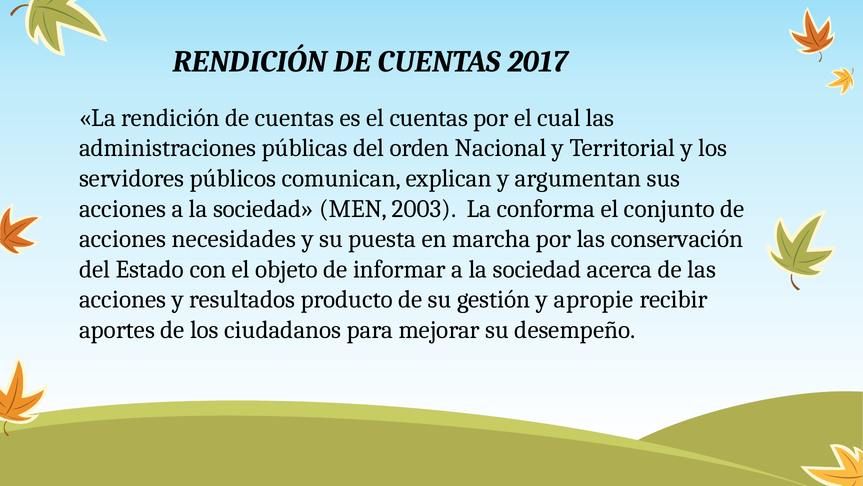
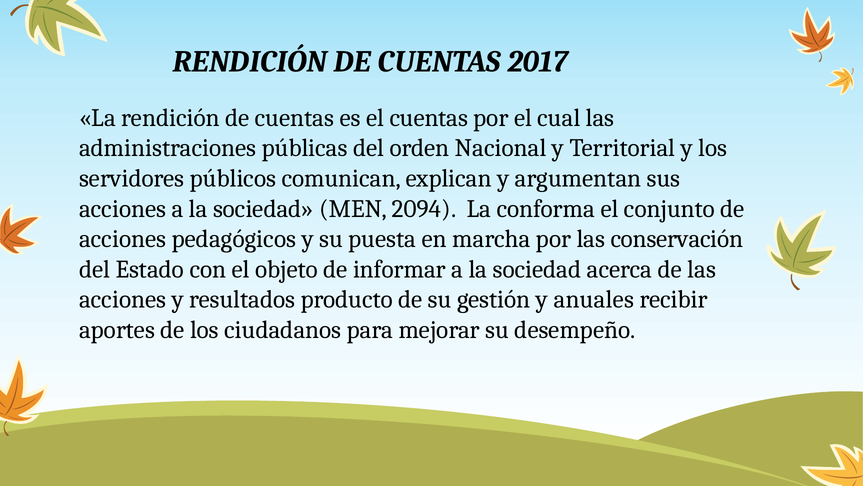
2003: 2003 -> 2094 (424, 208)
necesidades: necesidades -> pedagógicos (234, 239)
apropie: apropie -> anuales (594, 299)
